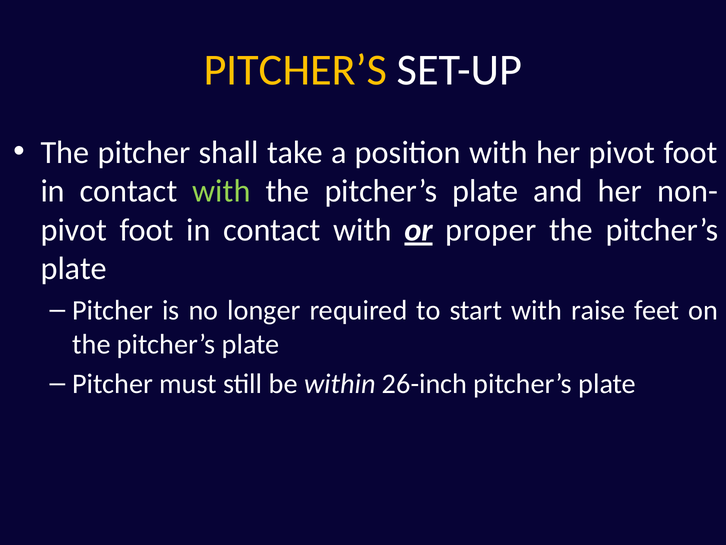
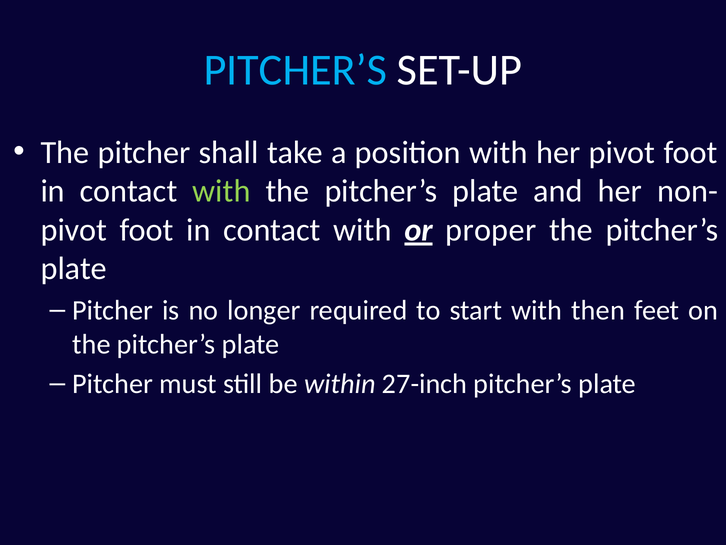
PITCHER’S colour: yellow -> light blue (295, 70)
raise: raise -> then (598, 310)
26-inch: 26-inch -> 27-inch (425, 384)
